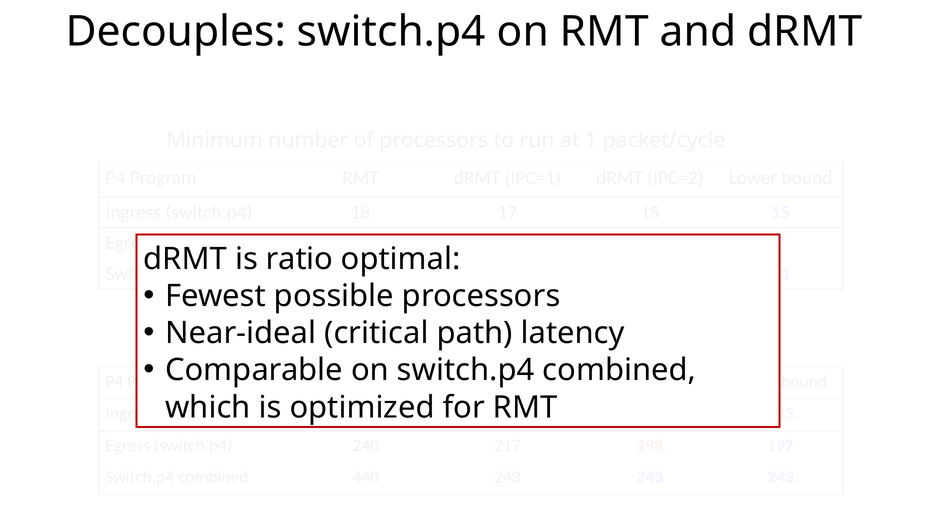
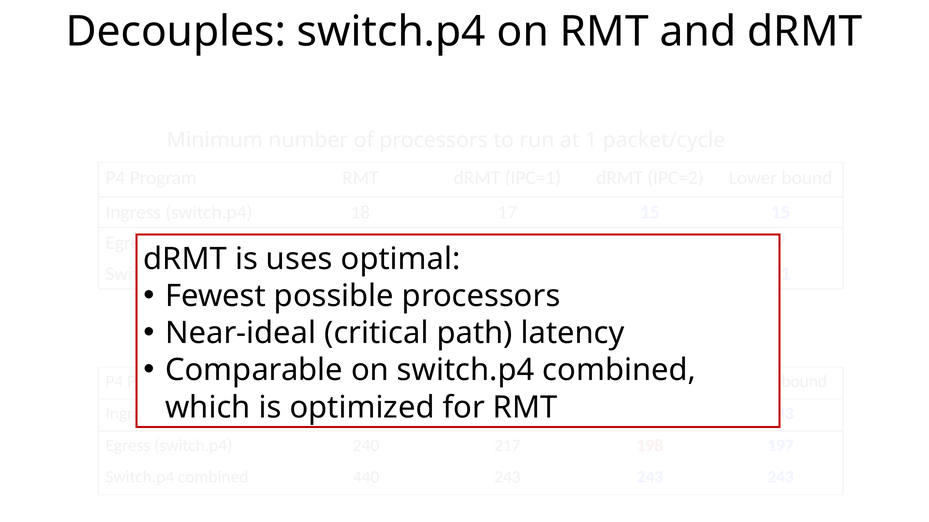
ratio: ratio -> uses (299, 259)
